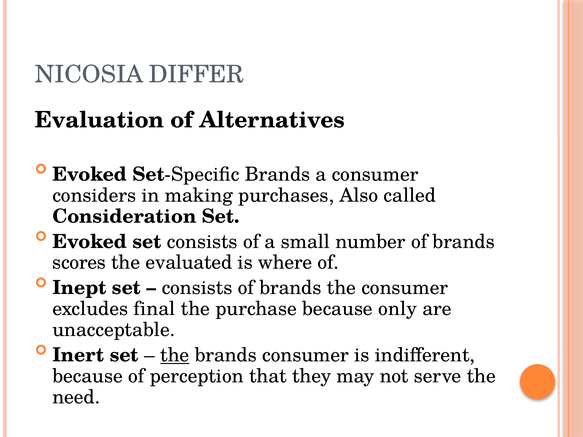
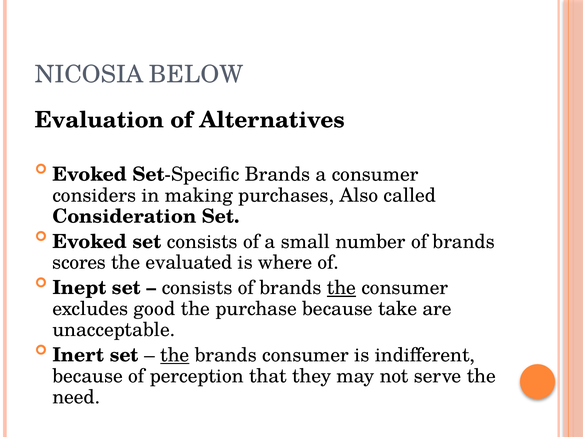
DIFFER: DIFFER -> BELOW (196, 75)
the underline: none -> present (341, 288)
final: final -> good (154, 309)
only: only -> take (398, 309)
